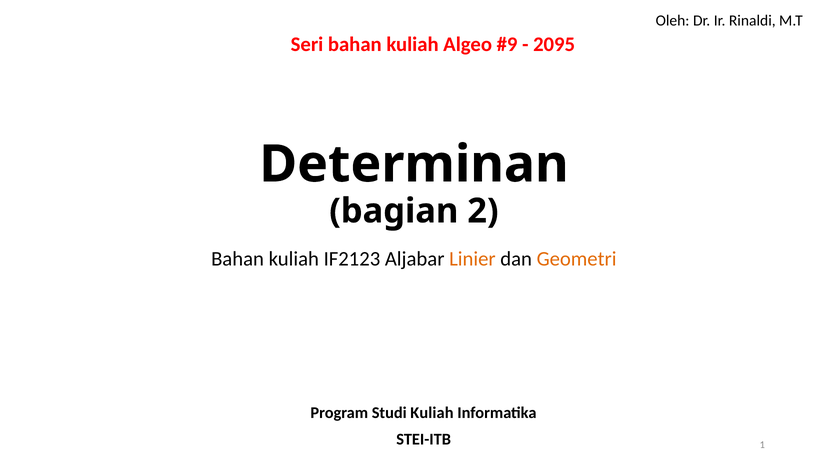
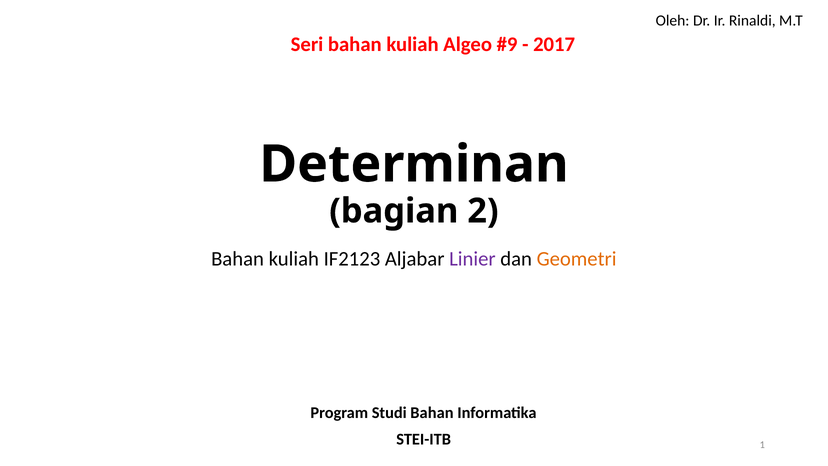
2095: 2095 -> 2017 (554, 45)
Linier colour: orange -> purple (472, 259)
Studi Kuliah: Kuliah -> Bahan (432, 413)
